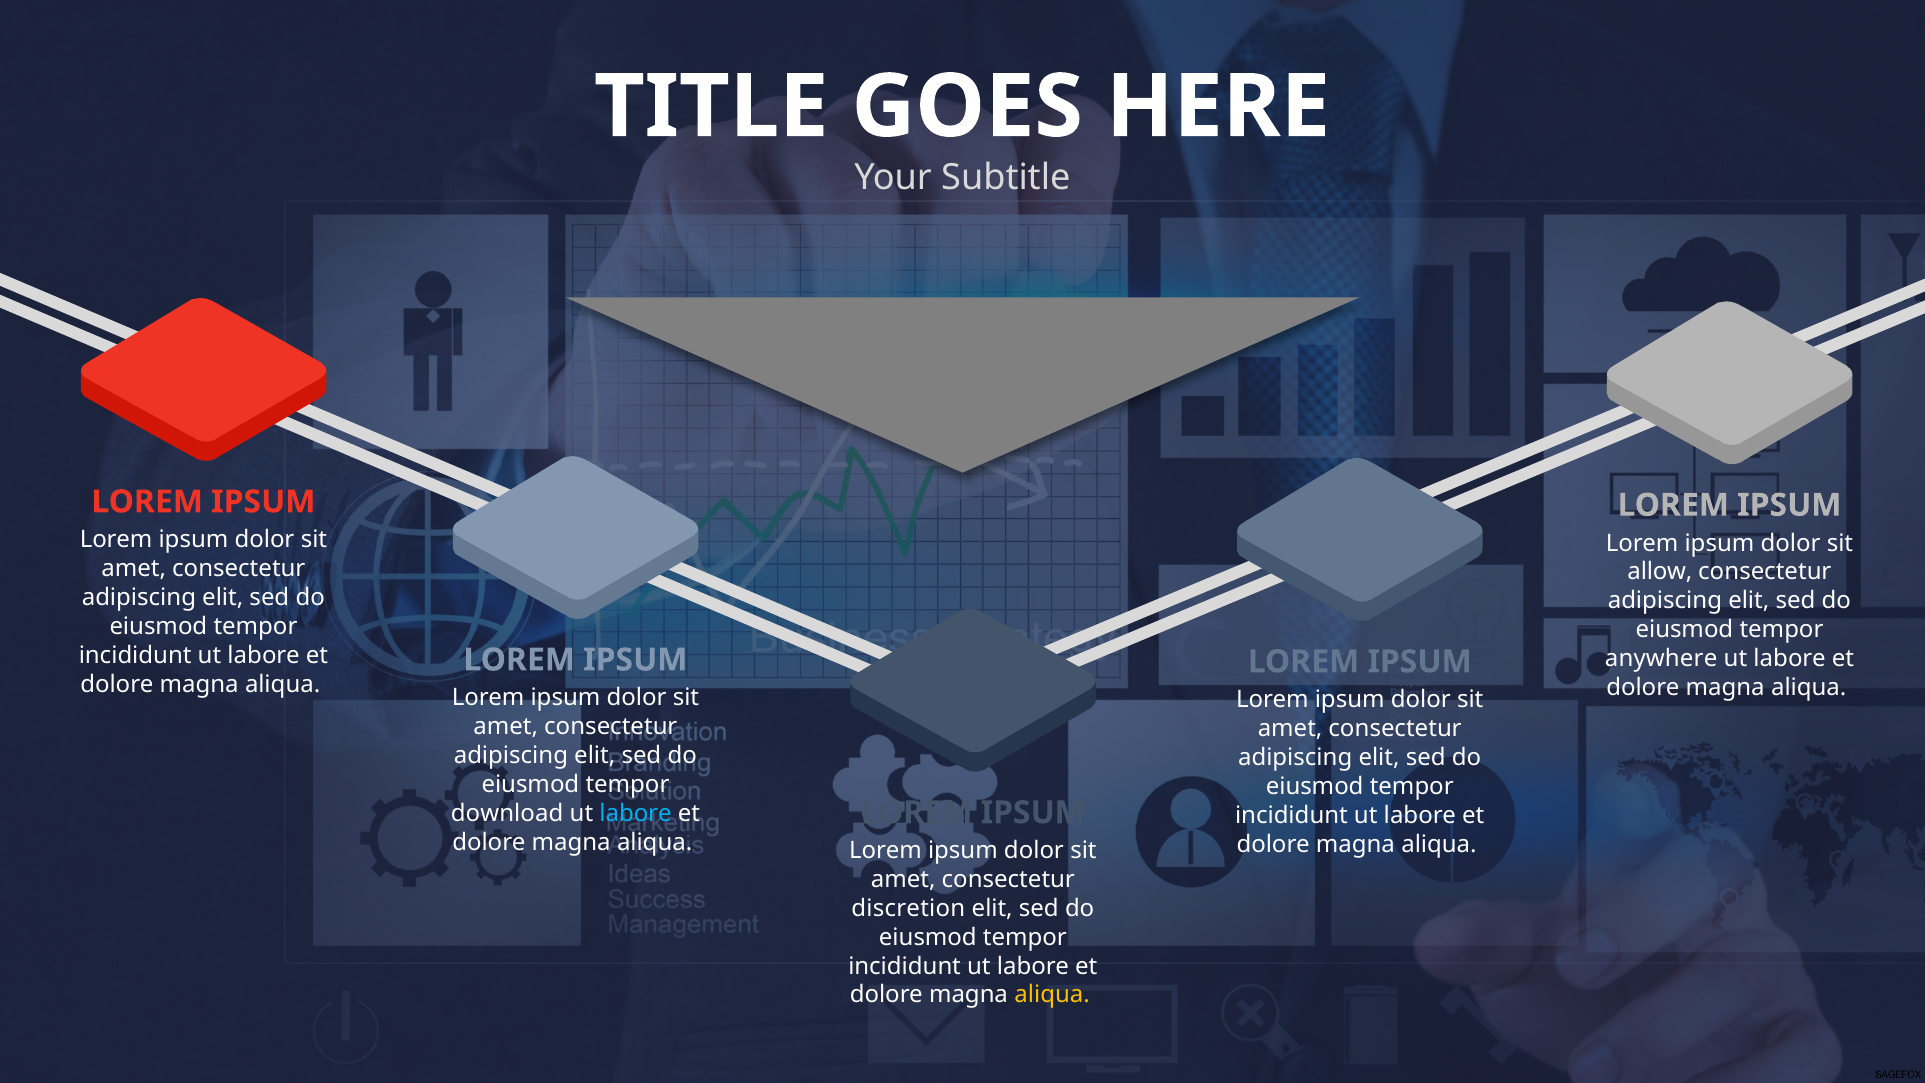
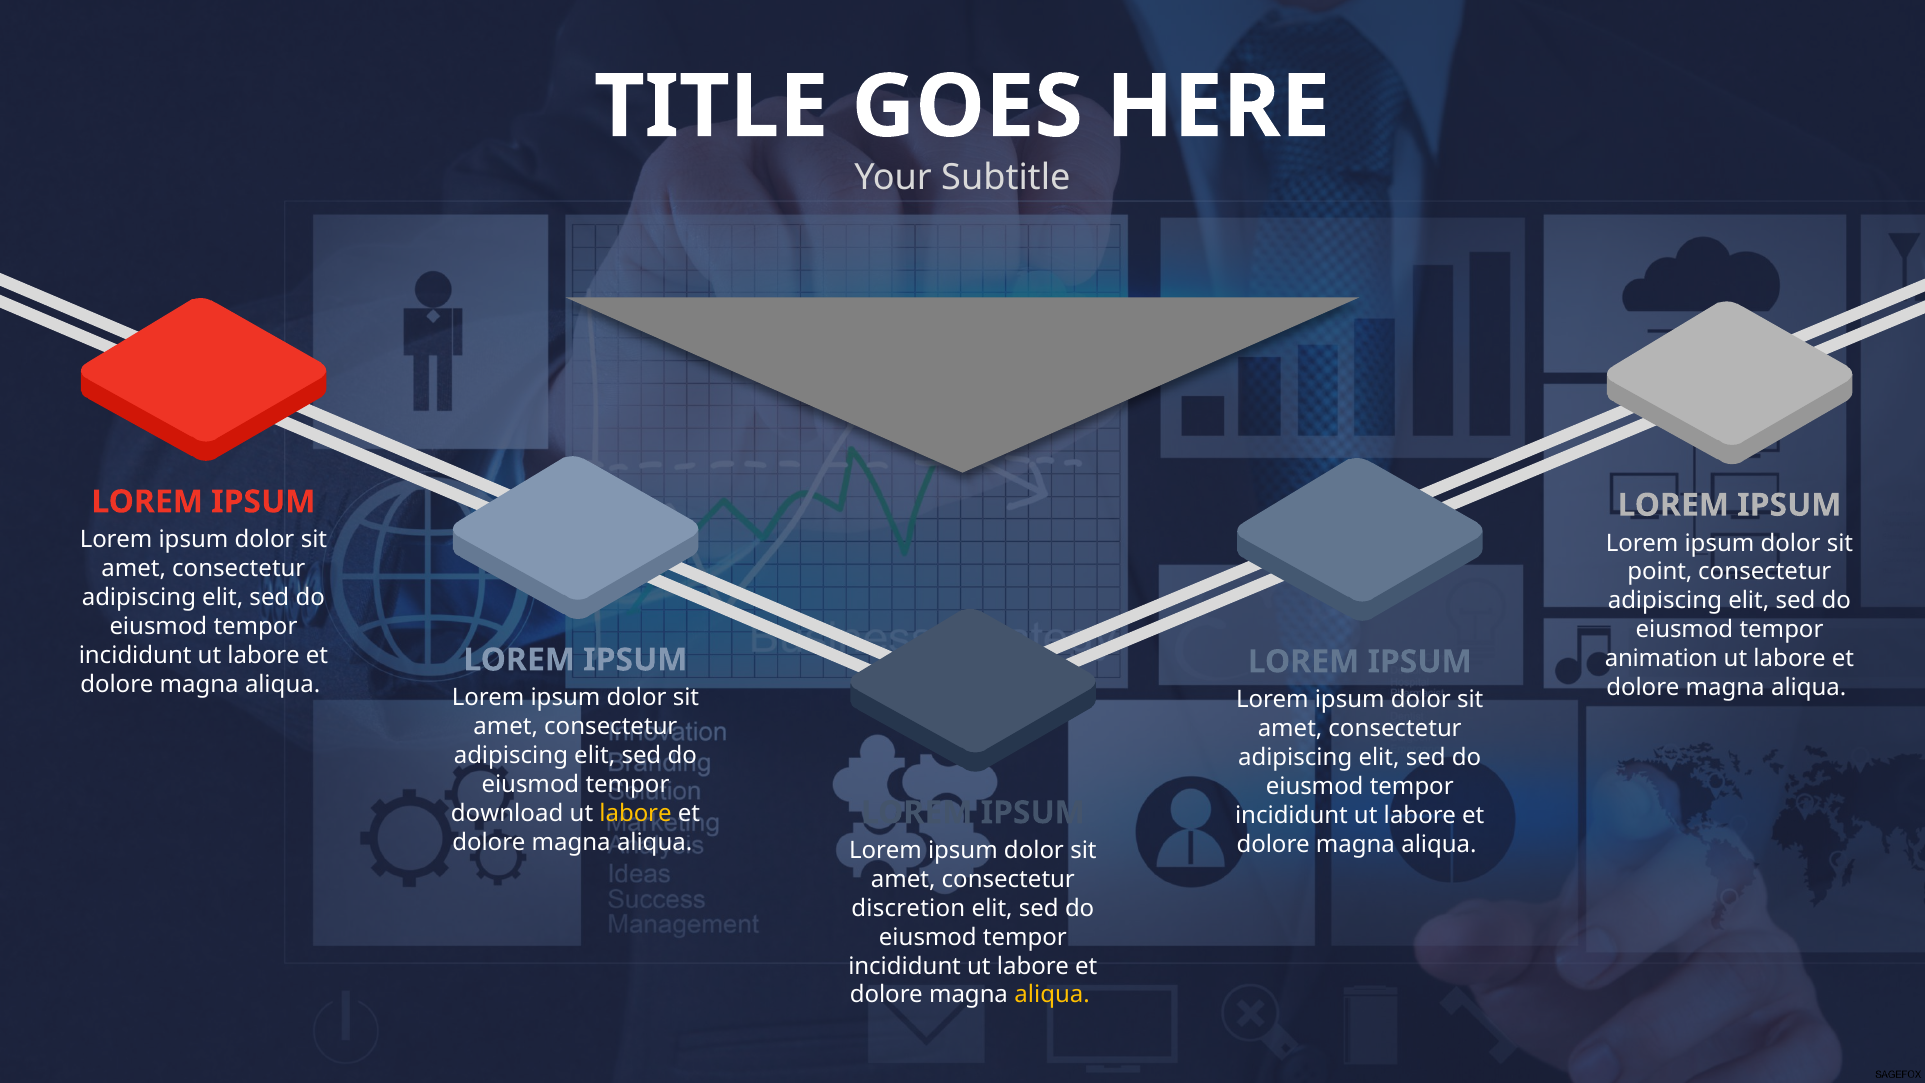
allow: allow -> point (1660, 572)
anywhere: anywhere -> animation (1661, 659)
labore colour: light blue -> yellow (636, 813)
